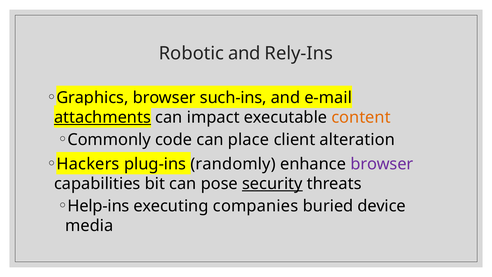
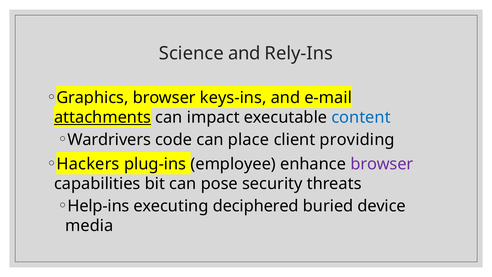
Robotic: Robotic -> Science (191, 53)
such-ins: such-ins -> keys-ins (233, 98)
content colour: orange -> blue (361, 117)
Commonly: Commonly -> Wardrivers (109, 140)
alteration: alteration -> providing (357, 140)
randomly: randomly -> employee (233, 164)
security underline: present -> none (272, 184)
companies: companies -> deciphered (256, 206)
